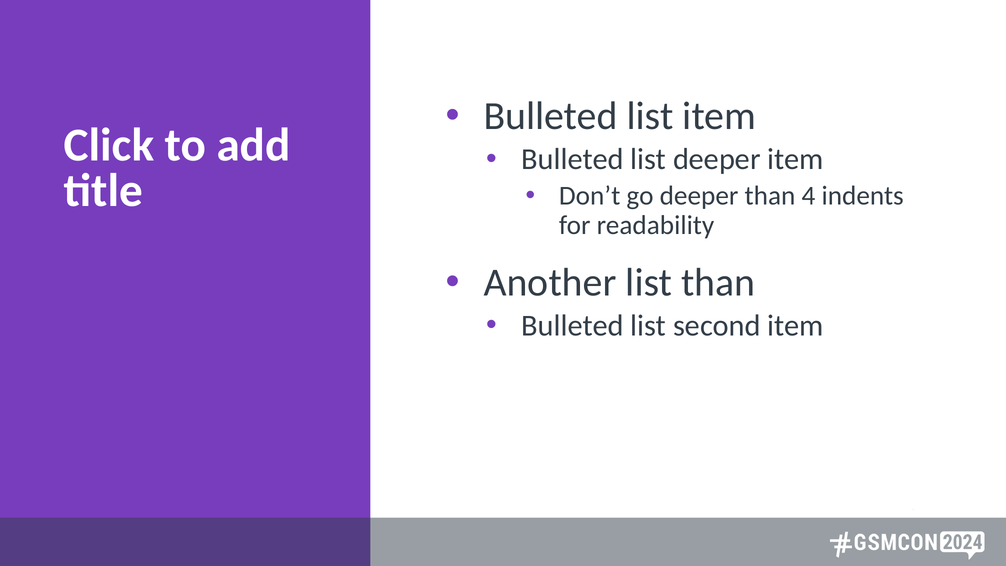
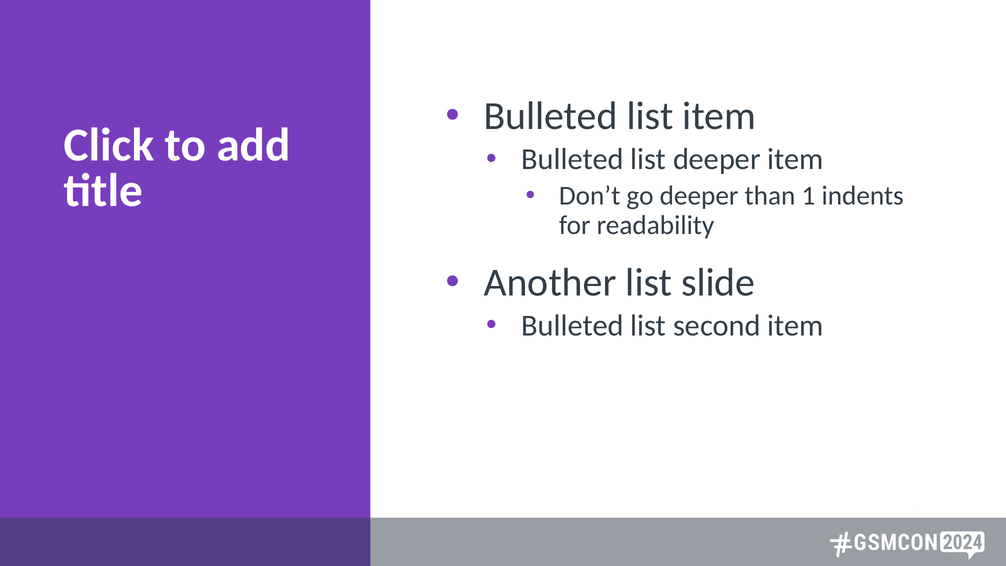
4: 4 -> 1 (808, 196)
list than: than -> slide (718, 282)
